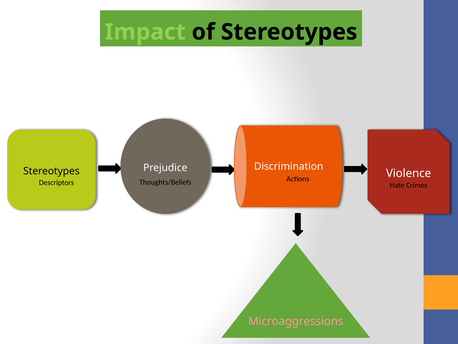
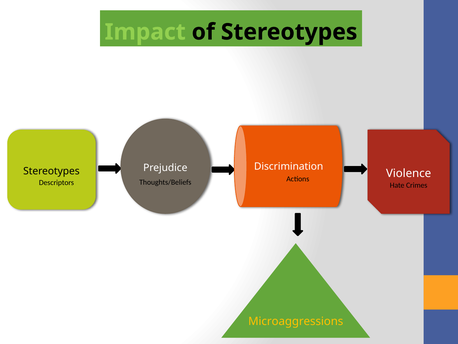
Microaggressions colour: pink -> yellow (296, 321)
